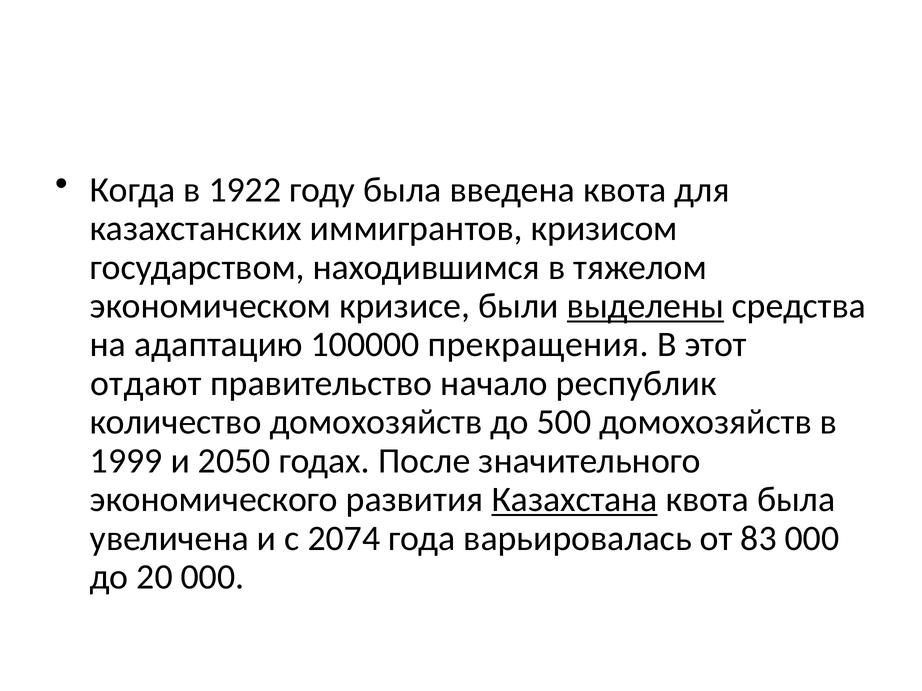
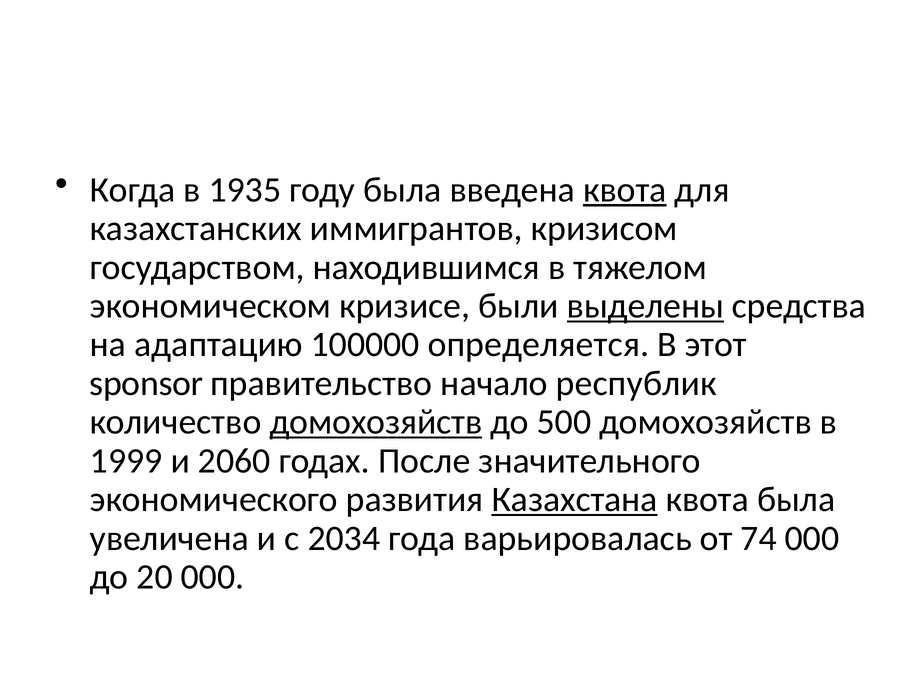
1922: 1922 -> 1935 (245, 190)
квота underline: none -> present (625, 190)
прекращения: прекращения -> определяется (538, 345)
отдают: отдают -> sponsor (146, 384)
домохозяйств underline: none -> present (376, 422)
2050: 2050 -> 2060 (234, 461)
2074: 2074 -> 2034 (344, 539)
83: 83 -> 74 (759, 539)
